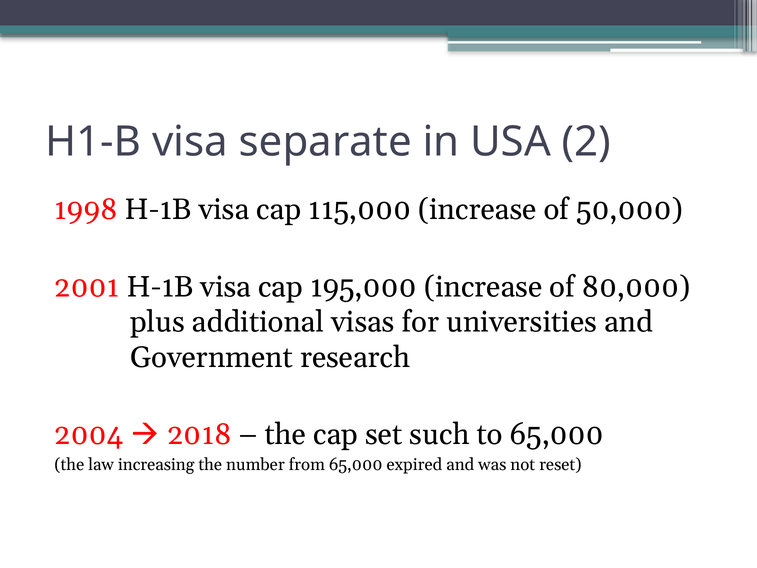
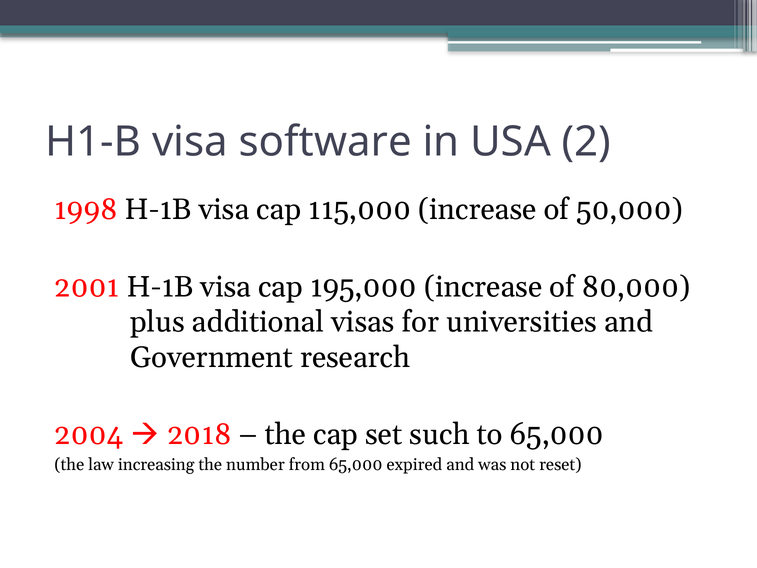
separate: separate -> software (325, 142)
